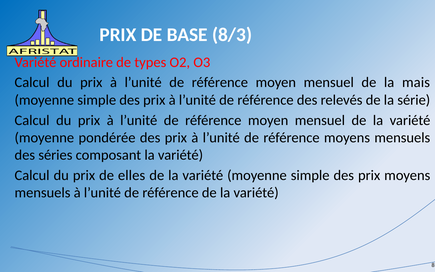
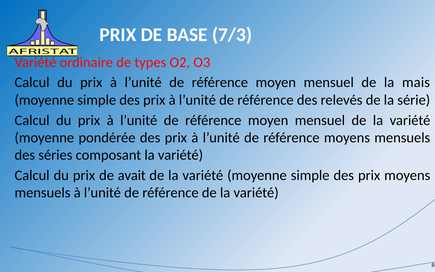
8/3: 8/3 -> 7/3 (232, 35)
elles: elles -> avait (132, 175)
